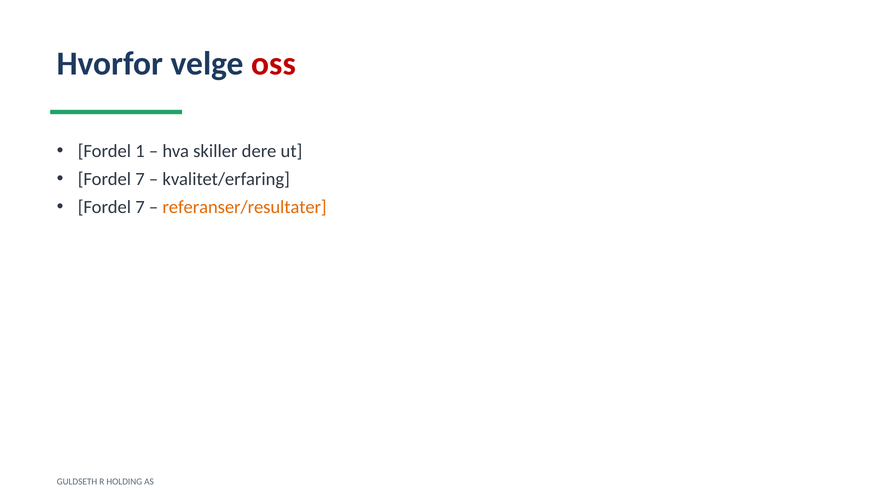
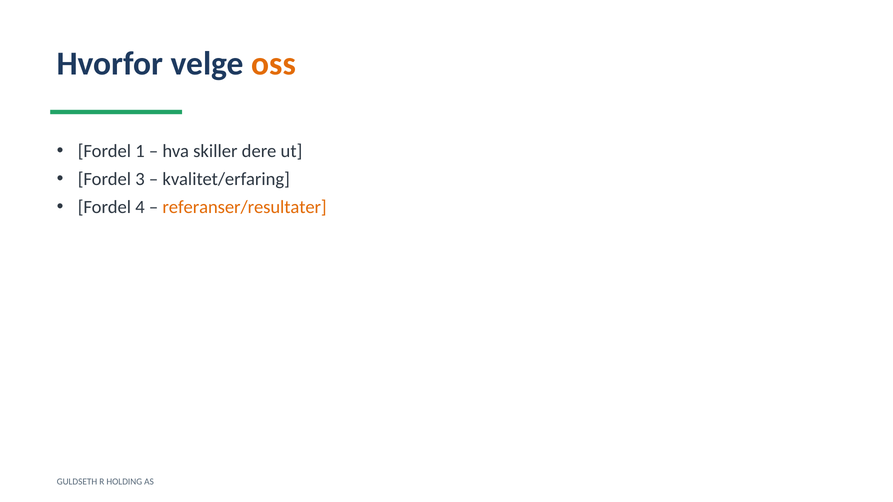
oss colour: red -> orange (274, 64)
7: 7 -> 3 (140, 179)
7: 7 -> 4 (140, 207)
